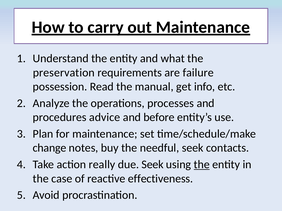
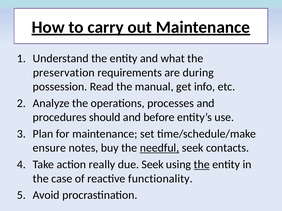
failure: failure -> during (198, 73)
advice: advice -> should (105, 118)
change: change -> ensure (49, 148)
needful underline: none -> present (160, 148)
effectiveness: effectiveness -> functionality (160, 179)
